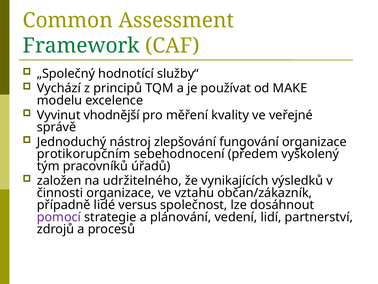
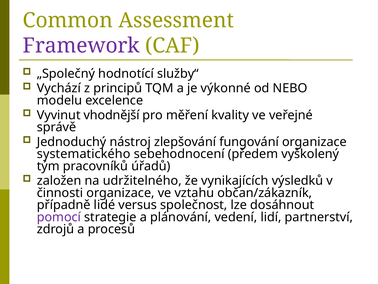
Framework colour: green -> purple (81, 46)
používat: používat -> výkonné (226, 88)
MAKE: MAKE -> NEBO (290, 88)
protikorupčním: protikorupčním -> systematického (84, 154)
